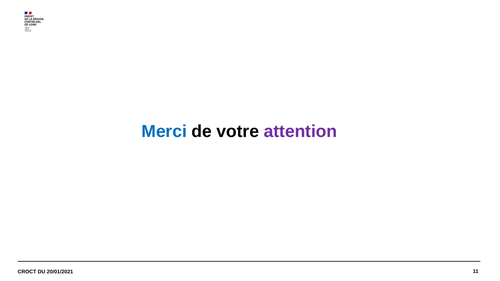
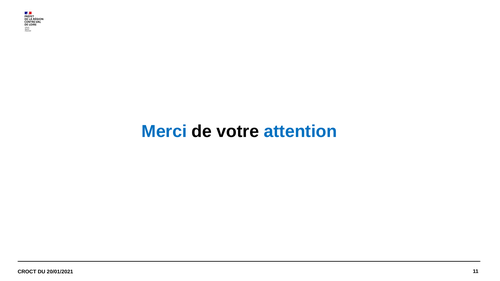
attention colour: purple -> blue (300, 132)
